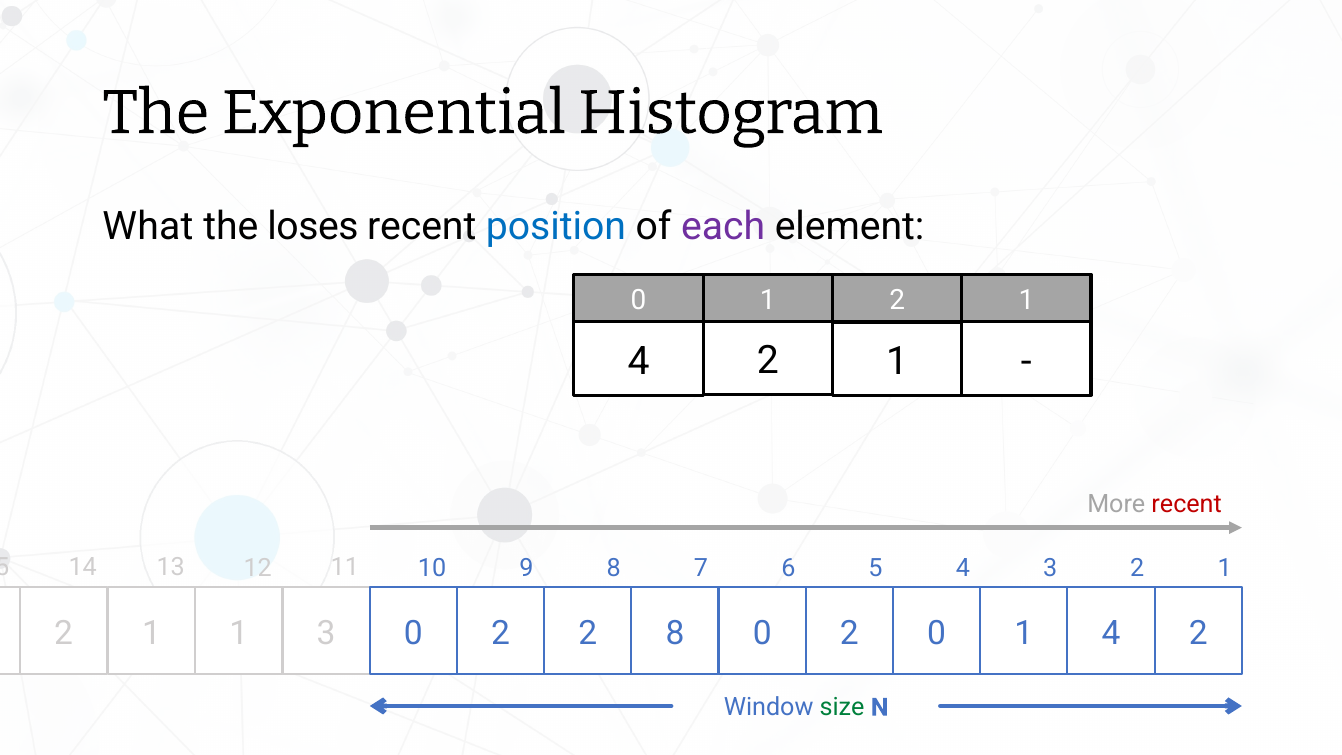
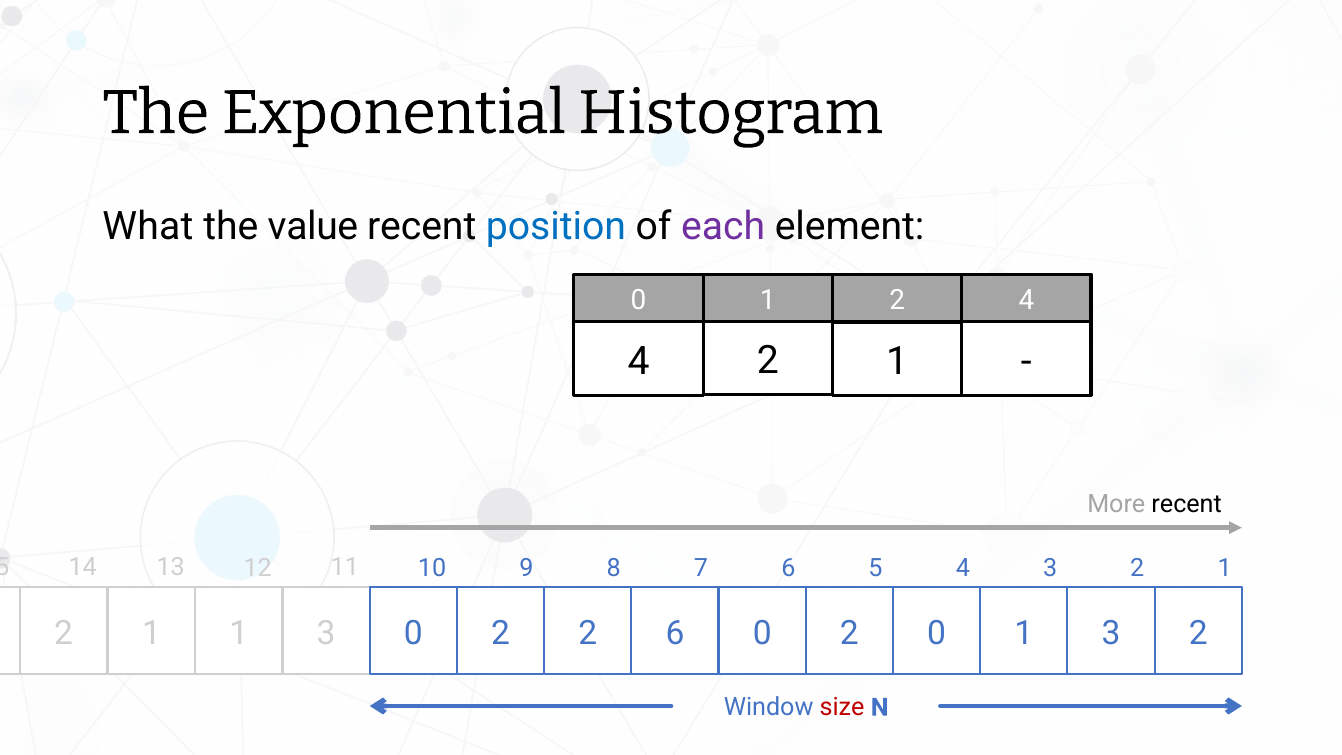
loses: loses -> value (313, 227)
1 2 1: 1 -> 4 (1026, 300)
recent colour: red -> black (1187, 504)
2 8: 8 -> 6 (675, 633)
0 1 4: 4 -> 3 (1111, 633)
size colour: green -> red (842, 707)
